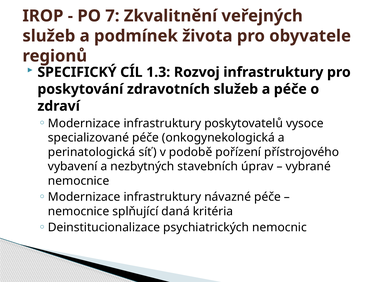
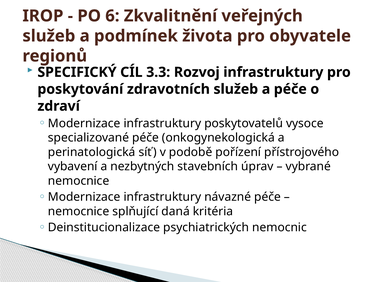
7: 7 -> 6 (112, 16)
1.3: 1.3 -> 3.3 (158, 72)
